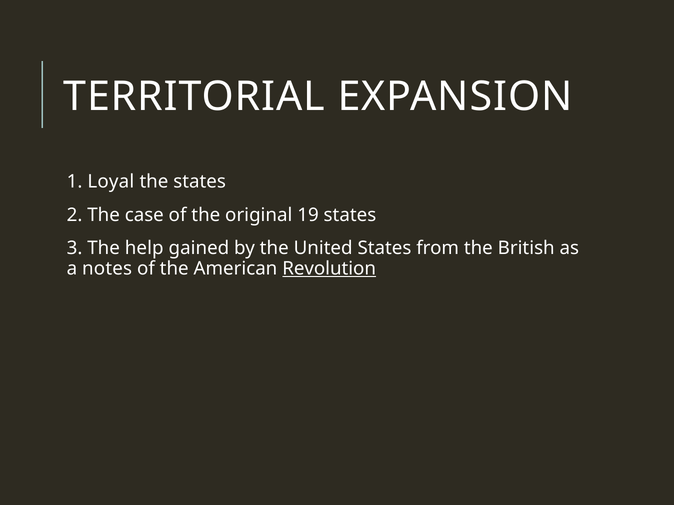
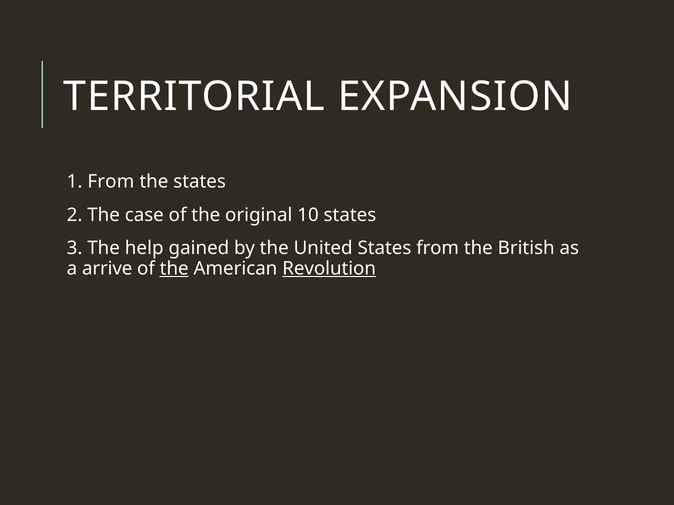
1 Loyal: Loyal -> From (111, 182)
19: 19 -> 10 (308, 215)
notes: notes -> arrive (107, 269)
the underline: none -> present (174, 269)
